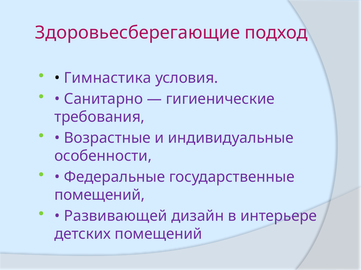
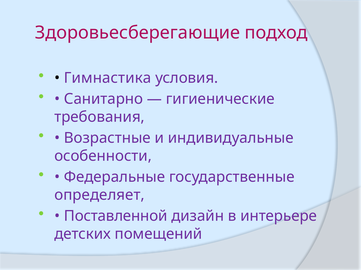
помещений: помещений -> определяет (99, 195)
Развивающей: Развивающей -> Поставленной (116, 216)
